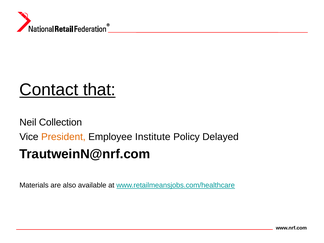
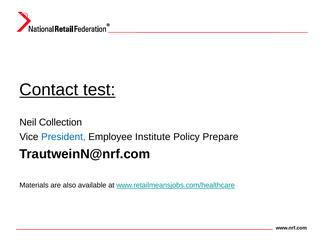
that: that -> test (99, 90)
President colour: orange -> blue (63, 137)
Delayed: Delayed -> Prepare (220, 137)
